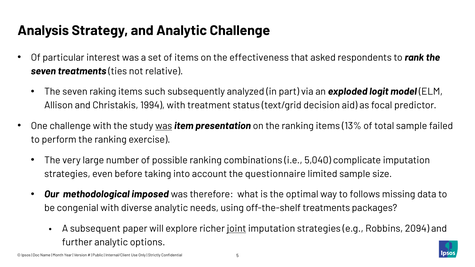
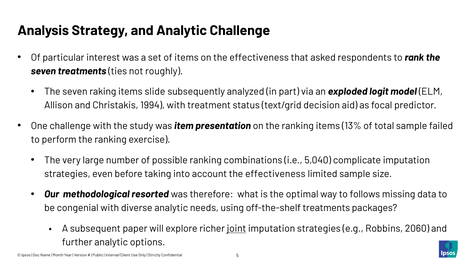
relative: relative -> roughly (164, 71)
such: such -> slide (155, 92)
was underline: present -> none (164, 126)
account the questionnaire: questionnaire -> effectiveness (275, 174)
imposed: imposed -> resorted (150, 195)
2094: 2094 -> 2060 (417, 229)
